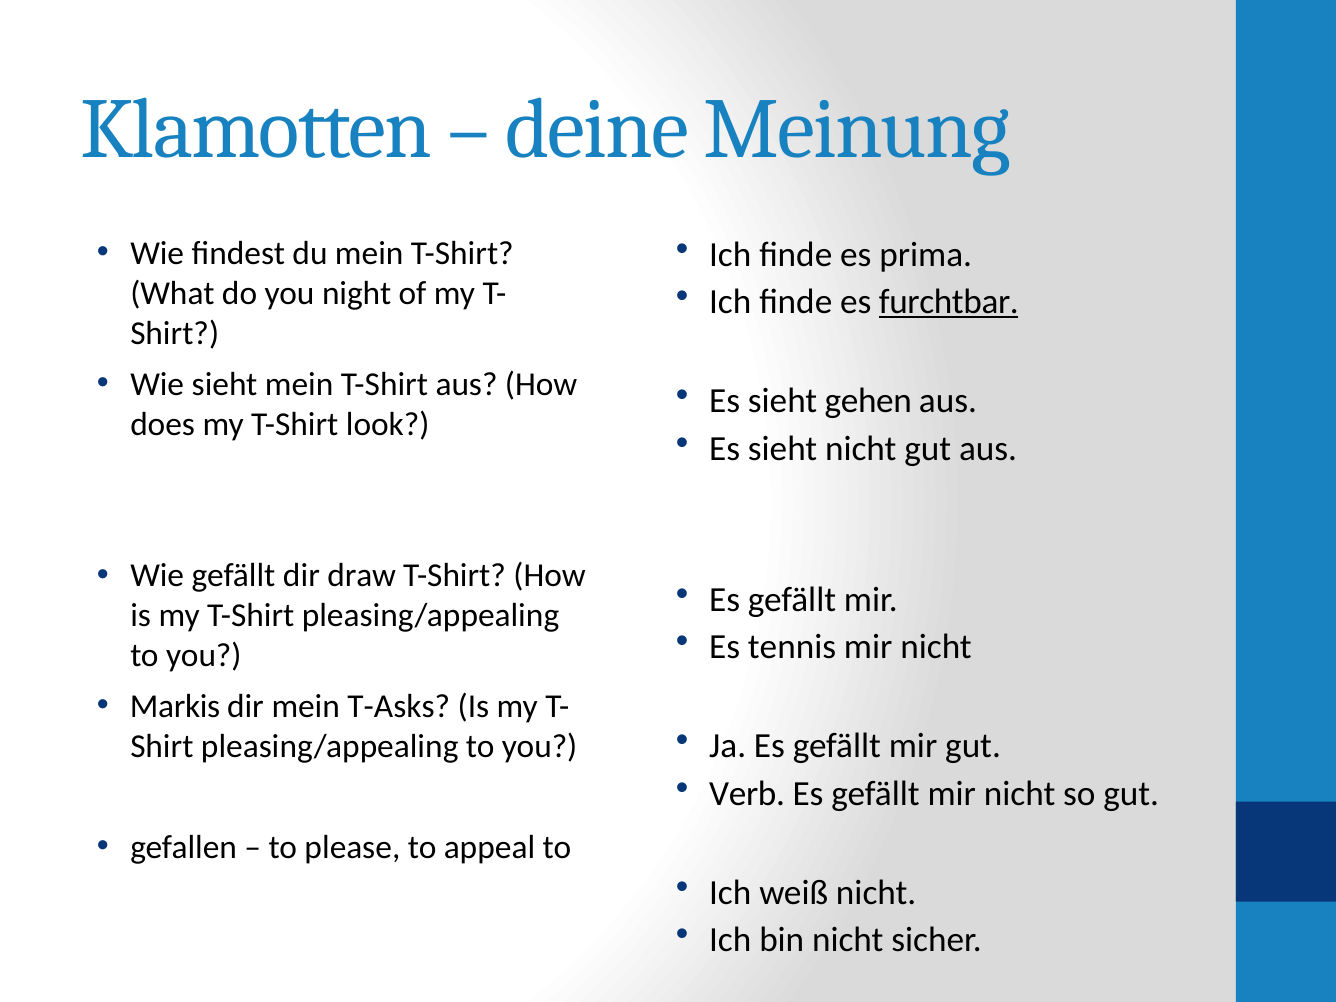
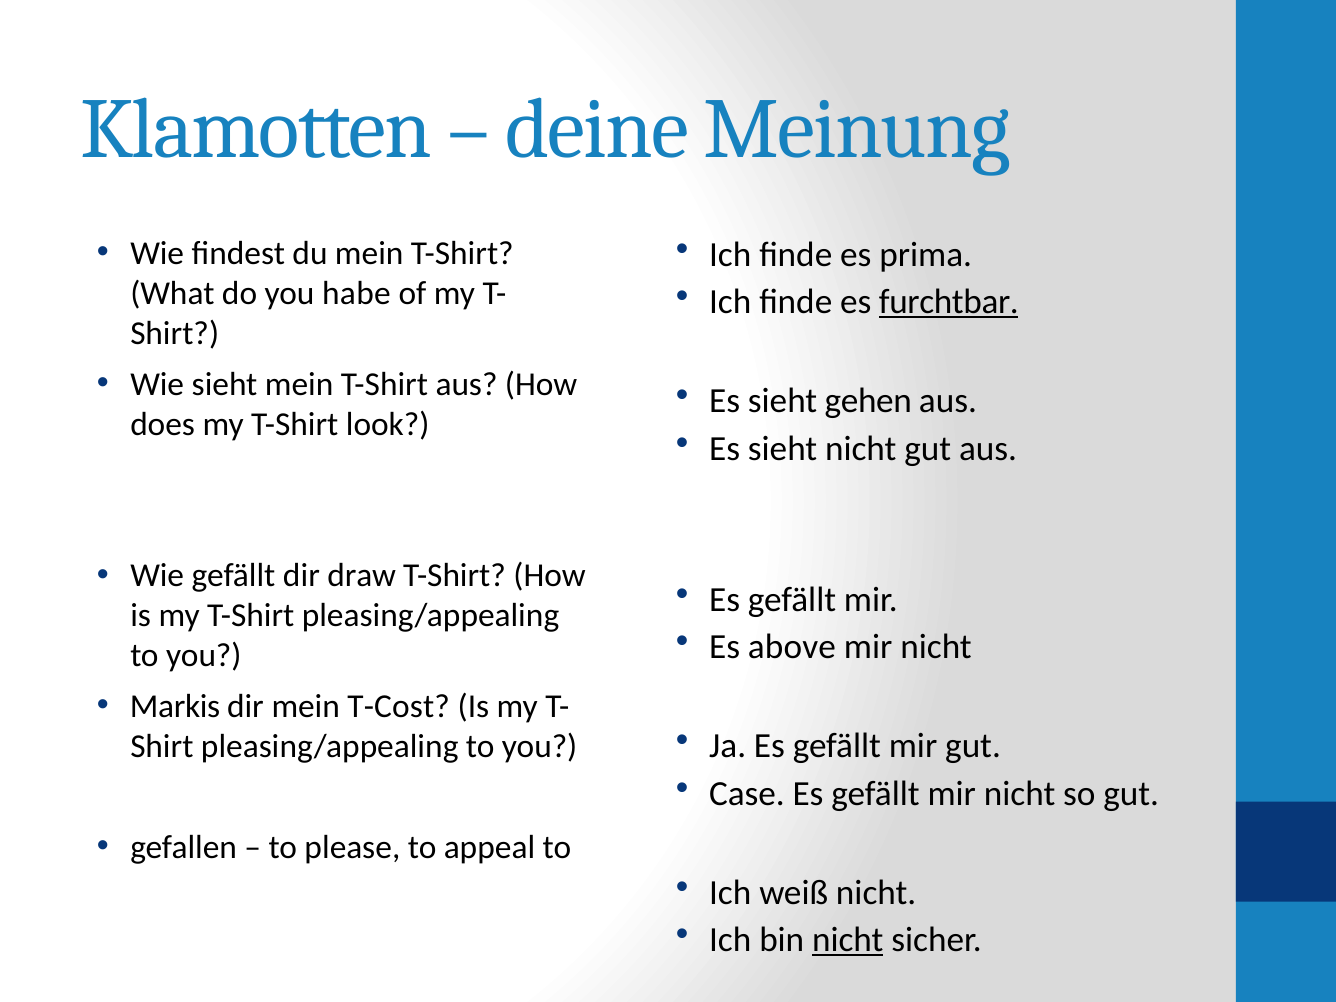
night: night -> habe (356, 294)
tennis: tennis -> above (792, 647)
T-Asks: T-Asks -> T-Cost (399, 706)
Verb: Verb -> Case (747, 793)
nicht underline: none -> present (848, 940)
